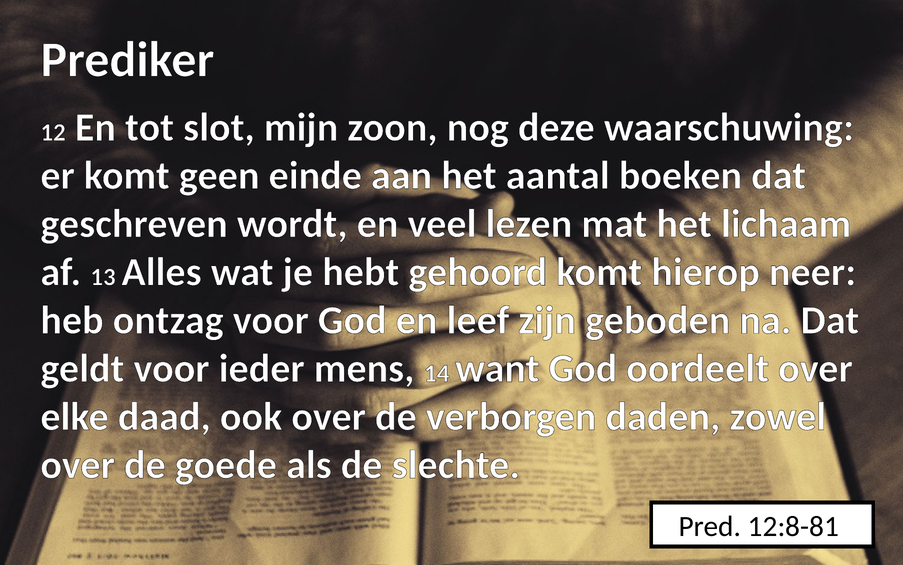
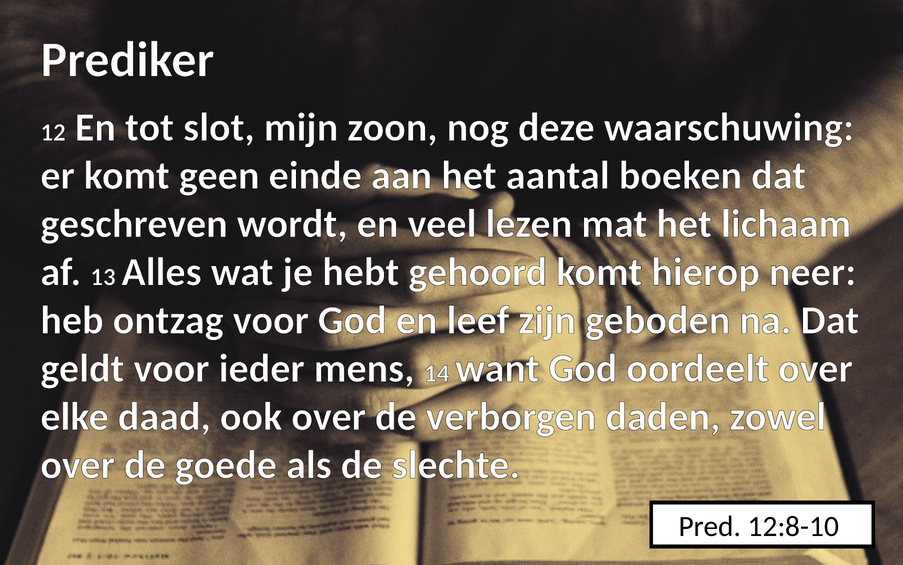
12:8-81: 12:8-81 -> 12:8-10 (793, 526)
